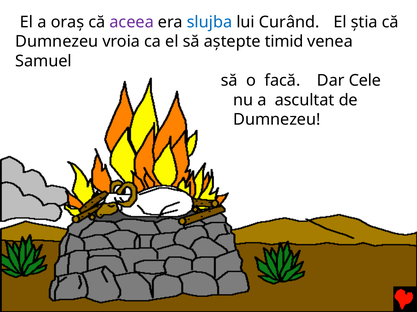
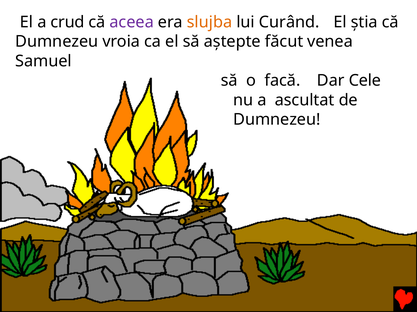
oraş: oraş -> crud (68, 22)
slujba colour: blue -> orange (209, 22)
timid: timid -> făcut (284, 42)
